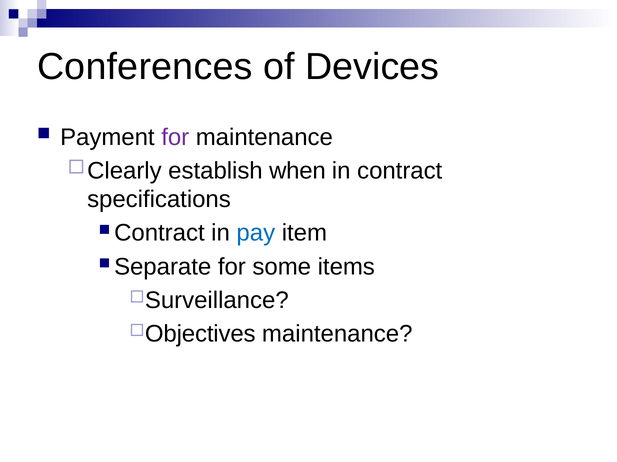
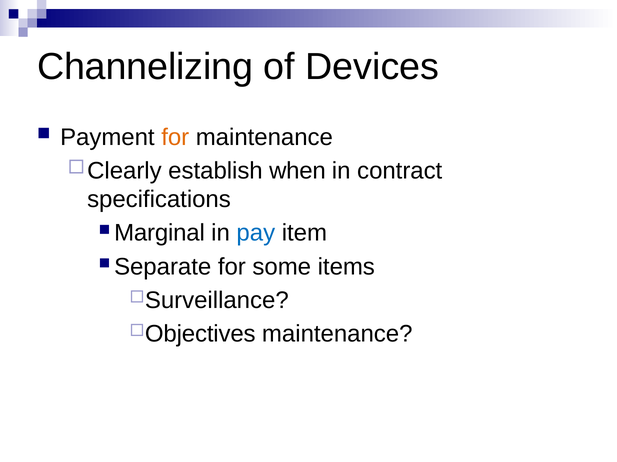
Conferences: Conferences -> Channelizing (145, 67)
for colour: purple -> orange (175, 137)
Contract: Contract -> Marginal (159, 233)
